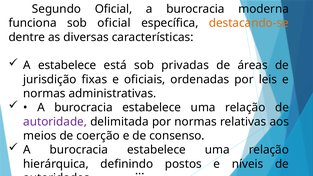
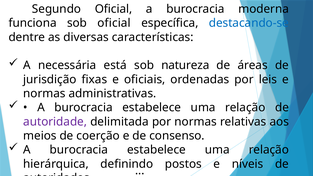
destacando-se colour: orange -> blue (249, 23)
A estabelece: estabelece -> necessária (67, 65)
privadas: privadas -> natureza (185, 65)
